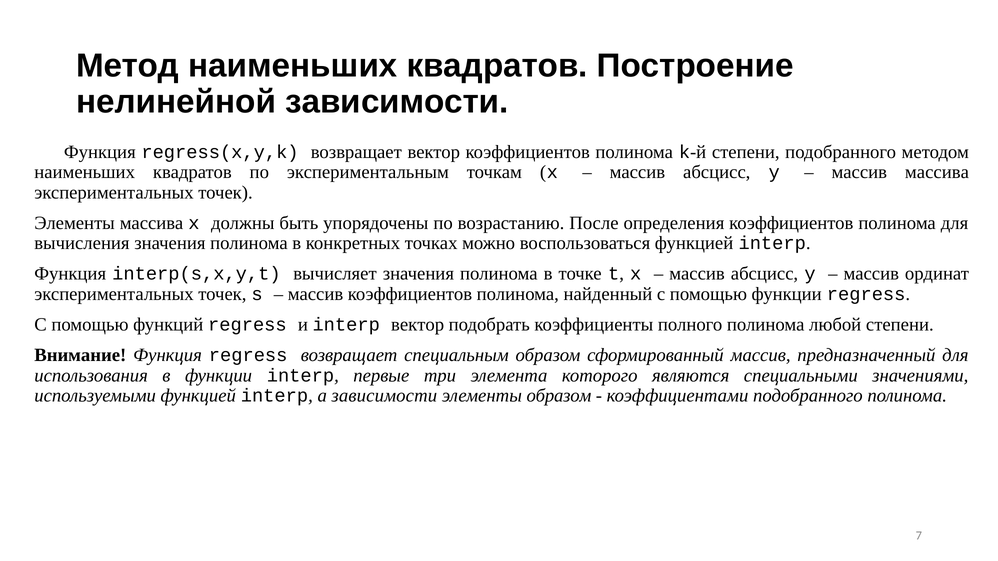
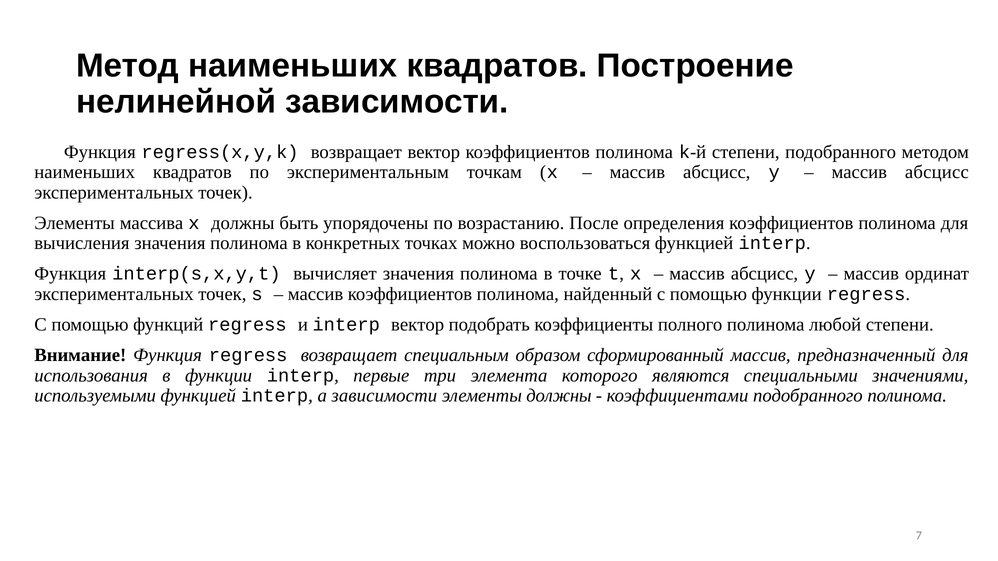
массива: массива -> абсцисс (937, 172)
элементы образом: образом -> должны (559, 396)
